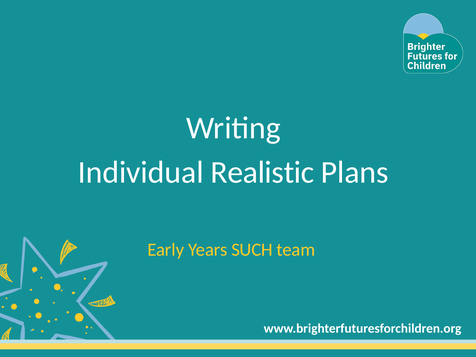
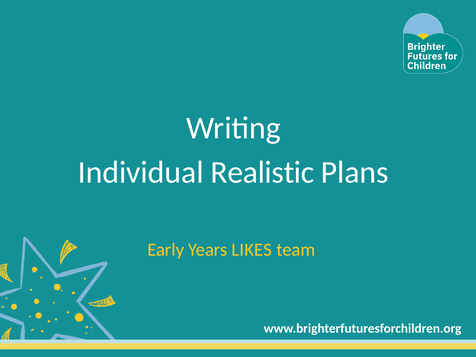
SUCH: SUCH -> LIKES (252, 250)
